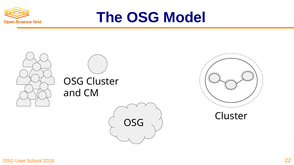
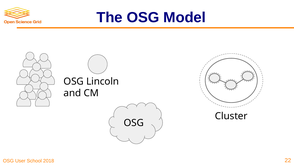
OSG Cluster: Cluster -> Lincoln (103, 82)
